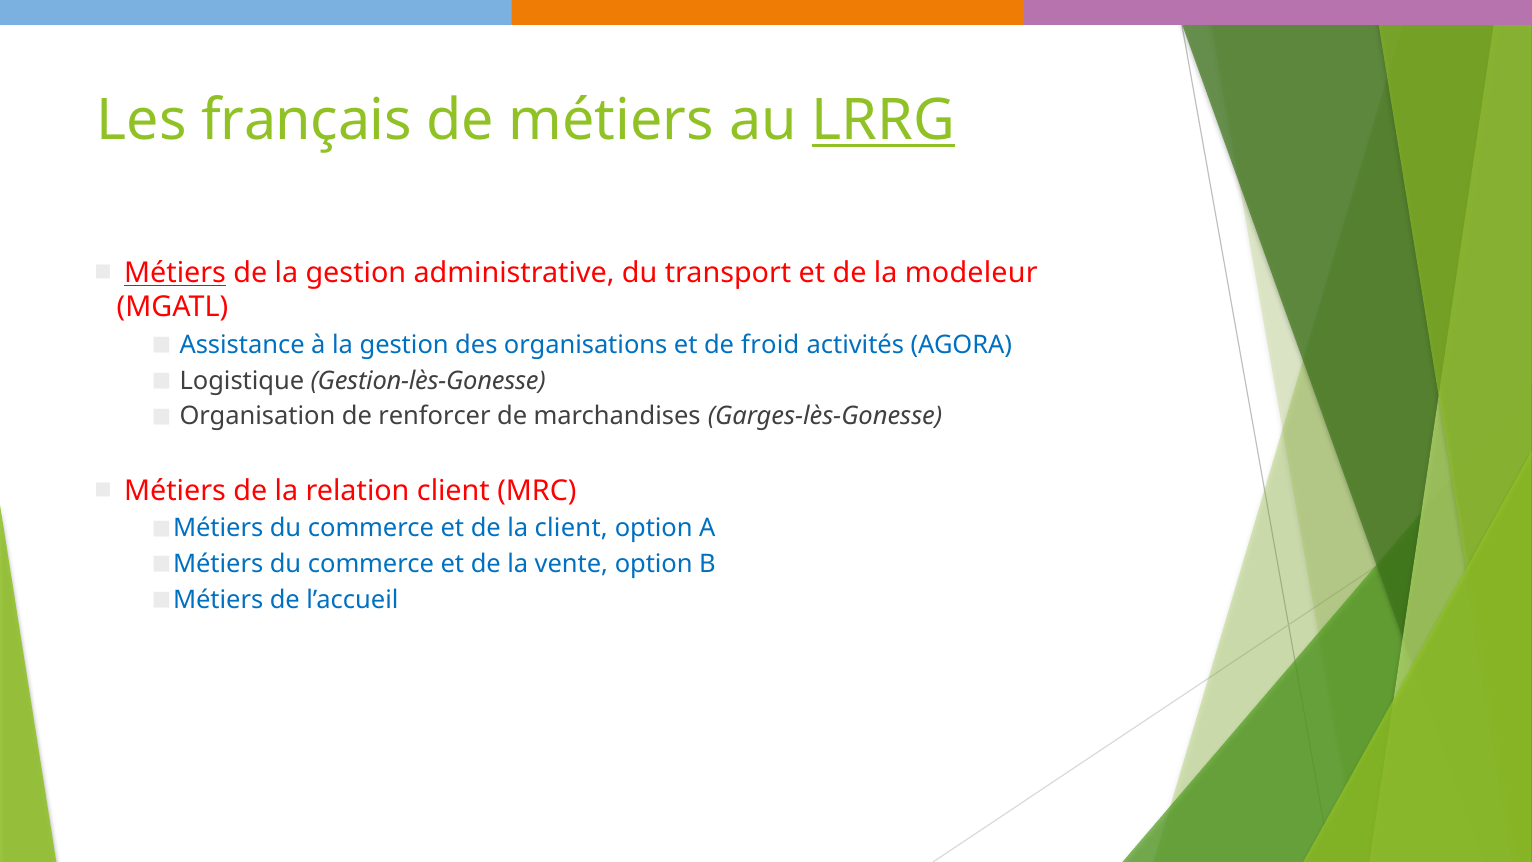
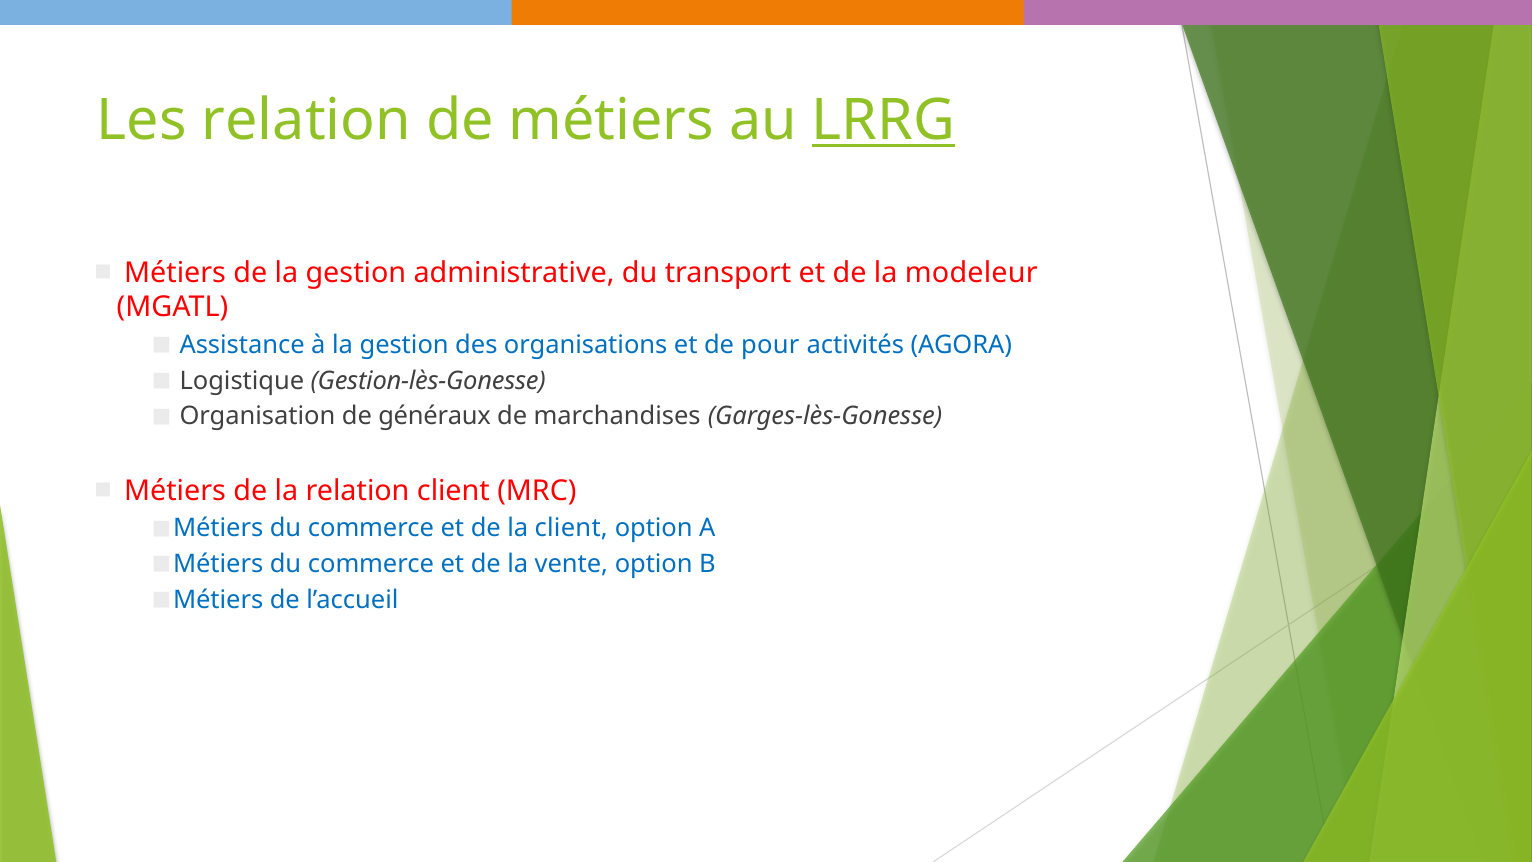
Les français: français -> relation (306, 121)
Métiers underline: present -> none (175, 273)
froid: froid -> pour (770, 345)
renforcer: renforcer -> généraux (435, 416)
